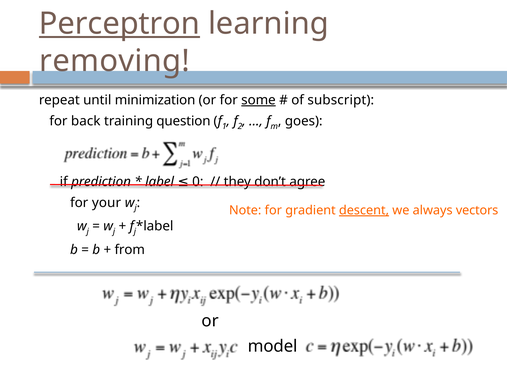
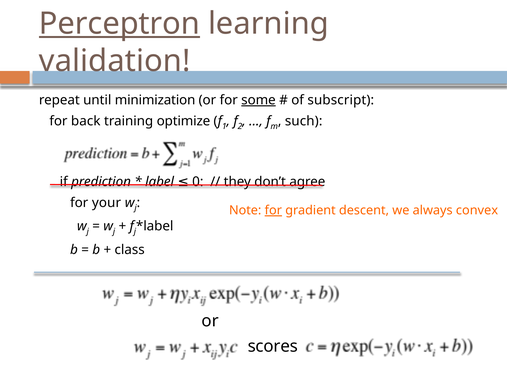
removing: removing -> validation (115, 61)
question: question -> optimize (183, 121)
goes: goes -> such (304, 121)
for underline: none -> present (273, 211)
descent underline: present -> none (364, 211)
vectors: vectors -> convex (477, 211)
from: from -> class (130, 250)
model: model -> scores (273, 346)
